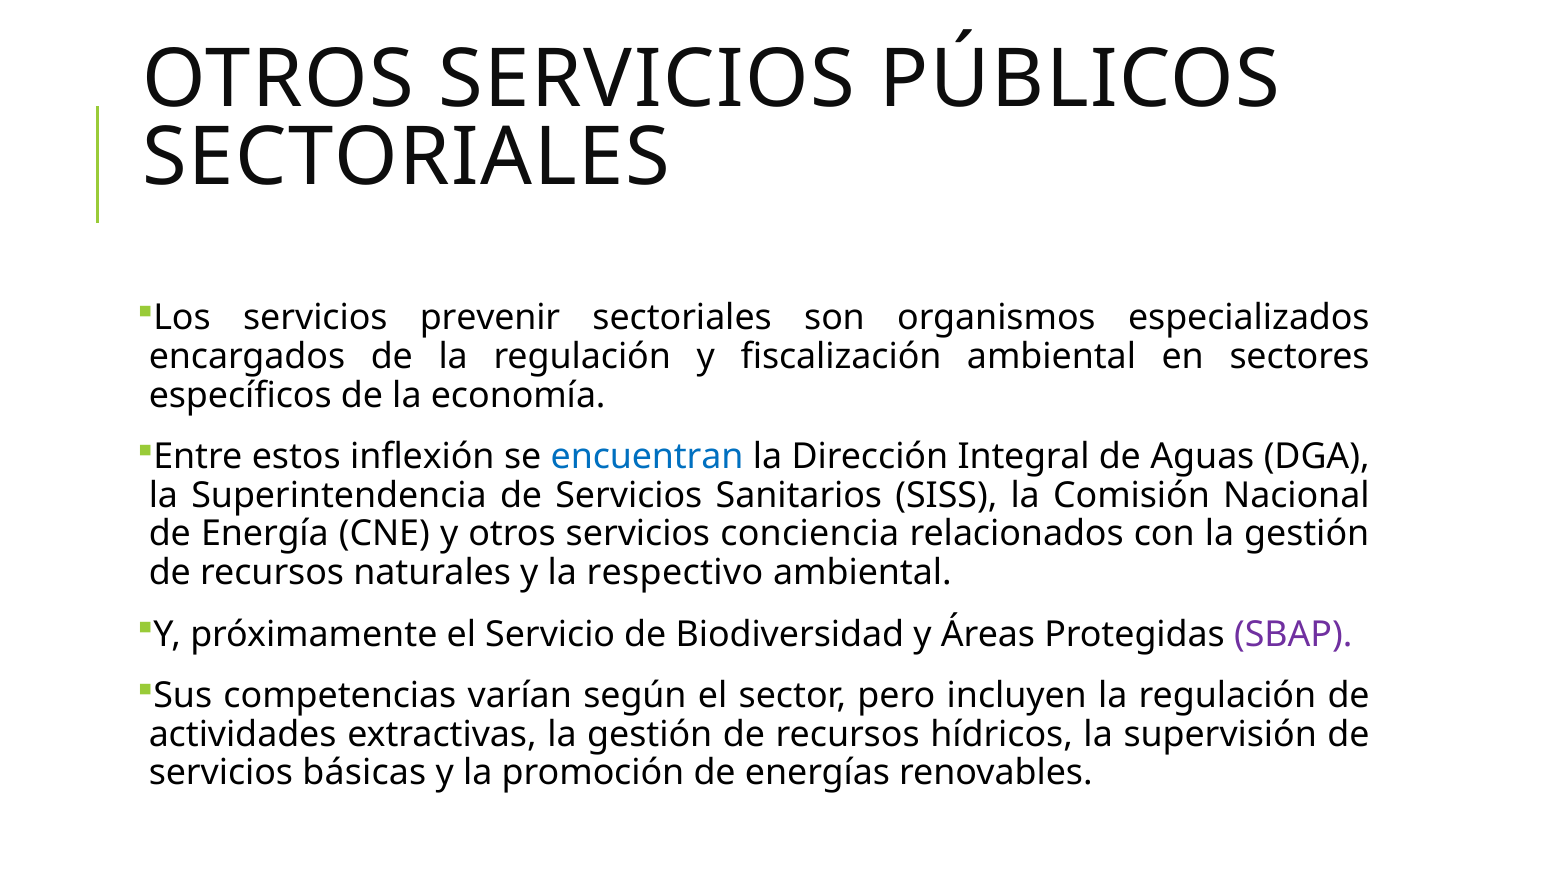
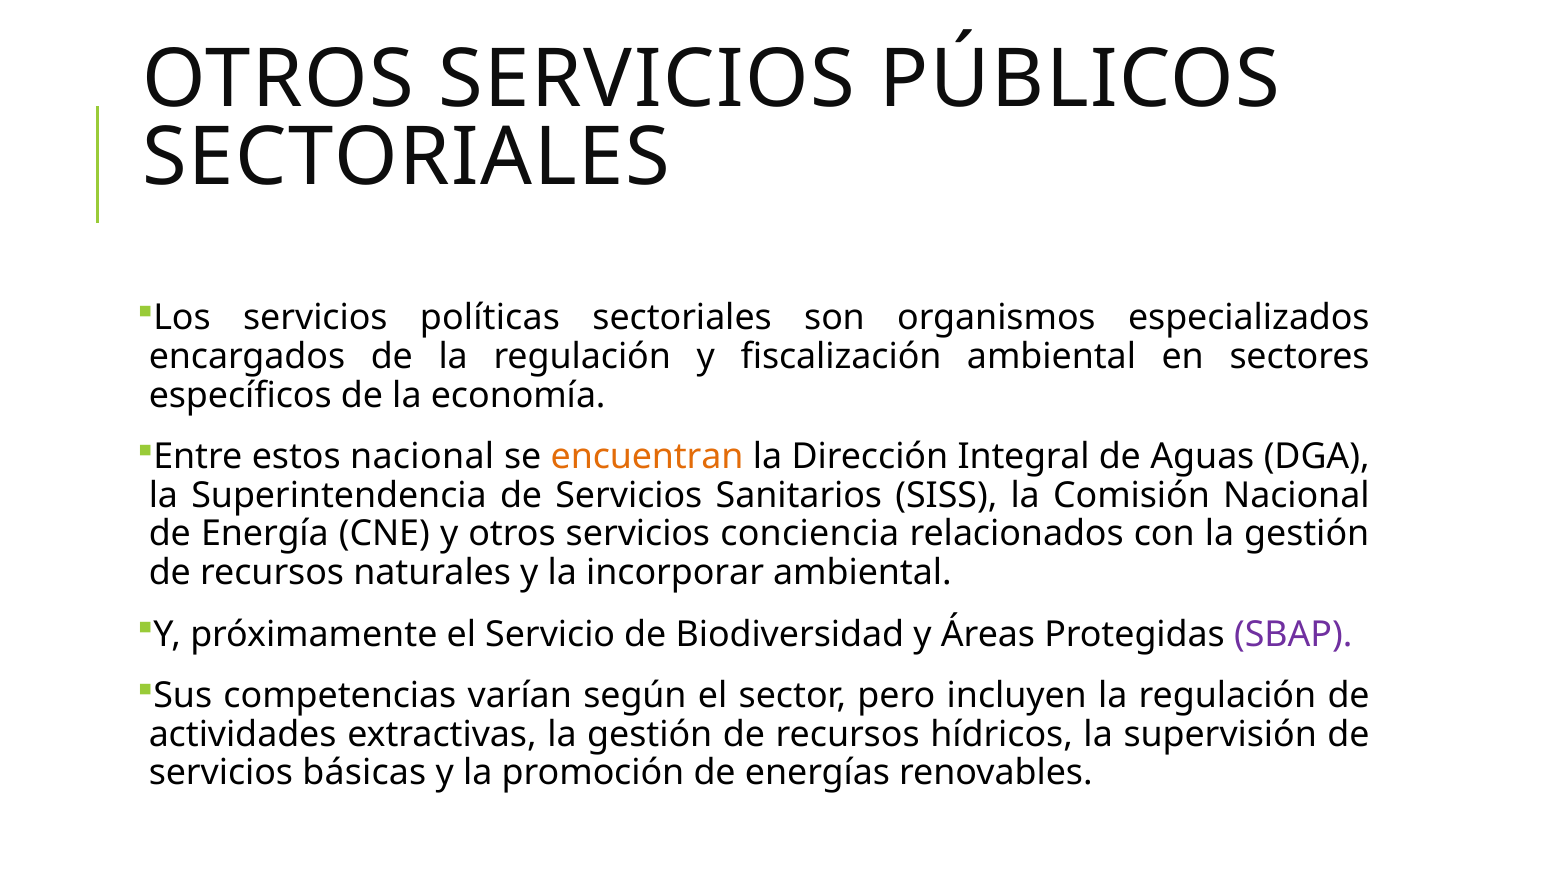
prevenir: prevenir -> políticas (490, 318)
estos inflexión: inflexión -> nacional (422, 457)
encuentran colour: blue -> orange (647, 457)
respectivo: respectivo -> incorporar (675, 573)
